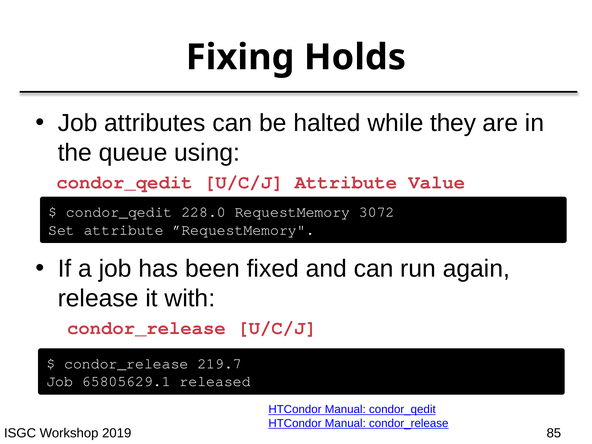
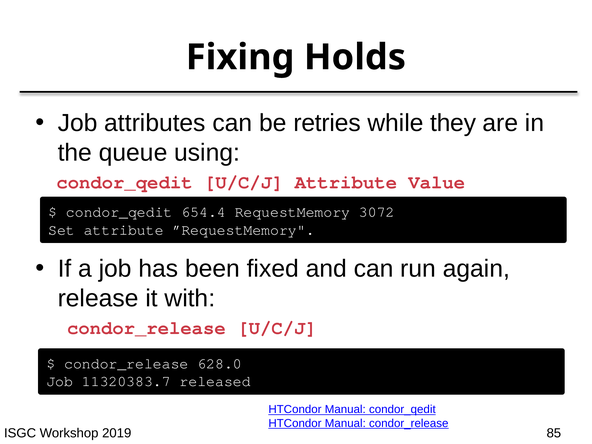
halted: halted -> retries (327, 123)
228.0: 228.0 -> 654.4 (204, 212)
219.7: 219.7 -> 628.0 (220, 364)
65805629.1: 65805629.1 -> 11320383.7 (126, 381)
